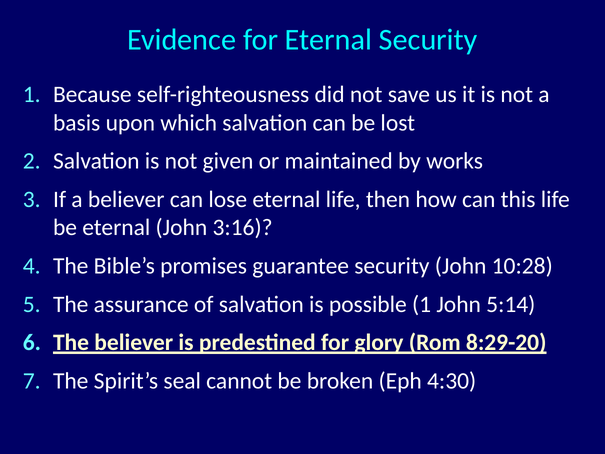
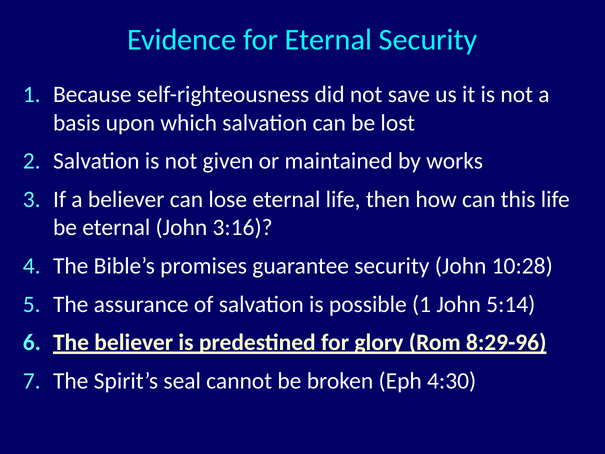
8:29-20: 8:29-20 -> 8:29-96 (506, 343)
